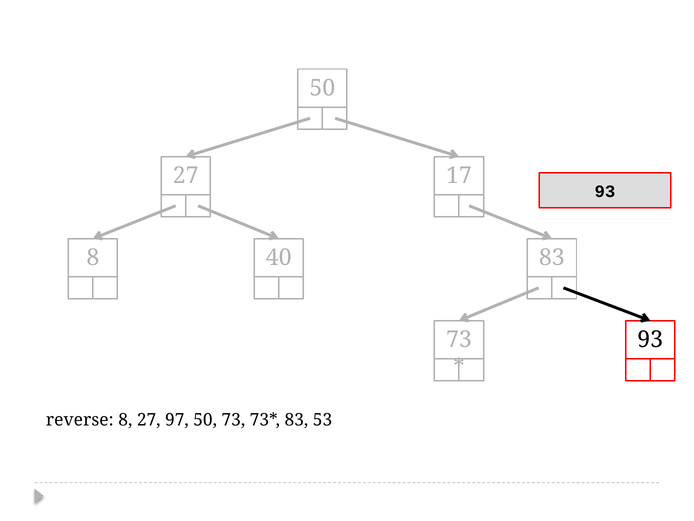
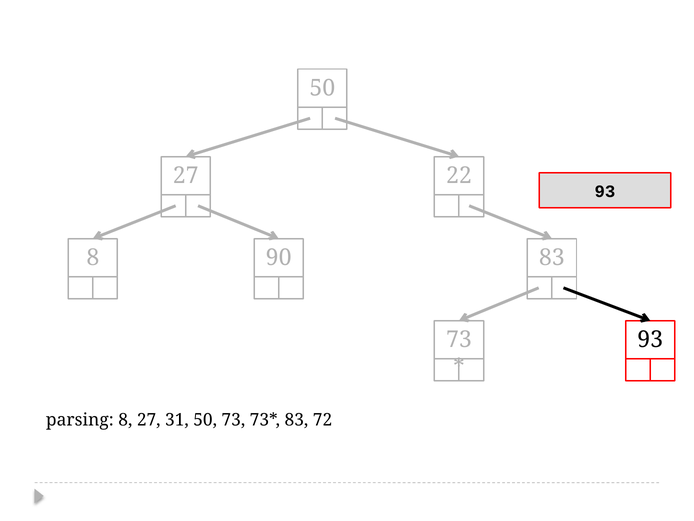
17: 17 -> 22 (459, 175)
40: 40 -> 90 (279, 257)
reverse: reverse -> parsing (80, 420)
97: 97 -> 31 (177, 420)
53: 53 -> 72 (323, 420)
